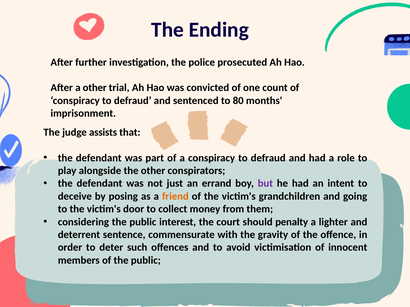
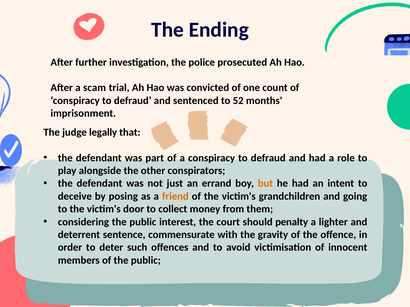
a other: other -> scam (95, 88)
80: 80 -> 52 (238, 101)
assists: assists -> legally (103, 132)
but colour: purple -> orange (265, 184)
